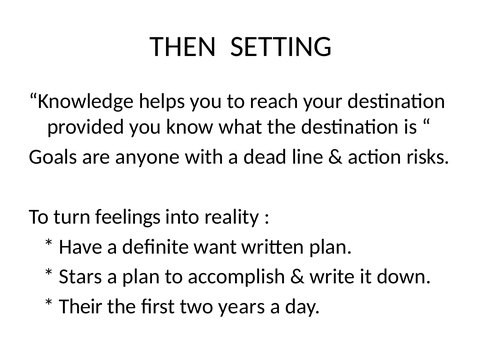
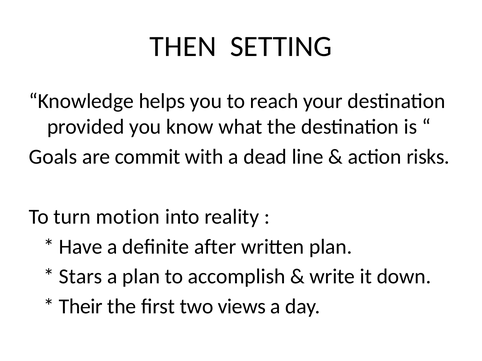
anyone: anyone -> commit (148, 157)
feelings: feelings -> motion (128, 217)
want: want -> after (215, 247)
years: years -> views (242, 307)
